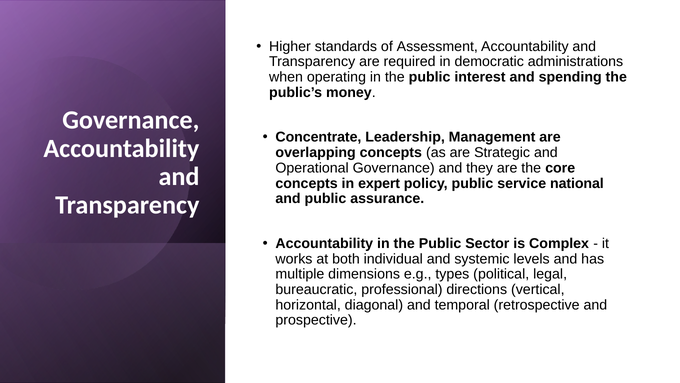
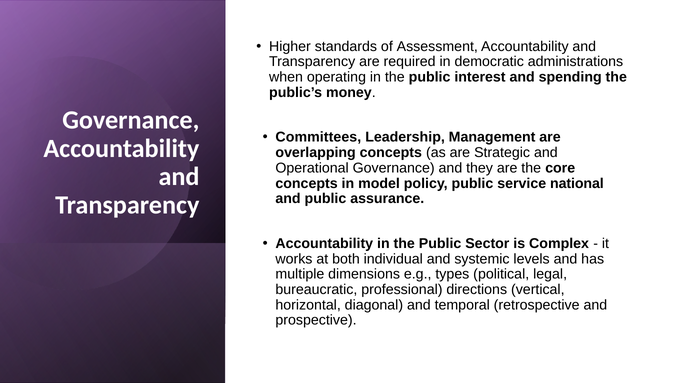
Concentrate: Concentrate -> Committees (318, 137)
expert: expert -> model (379, 183)
